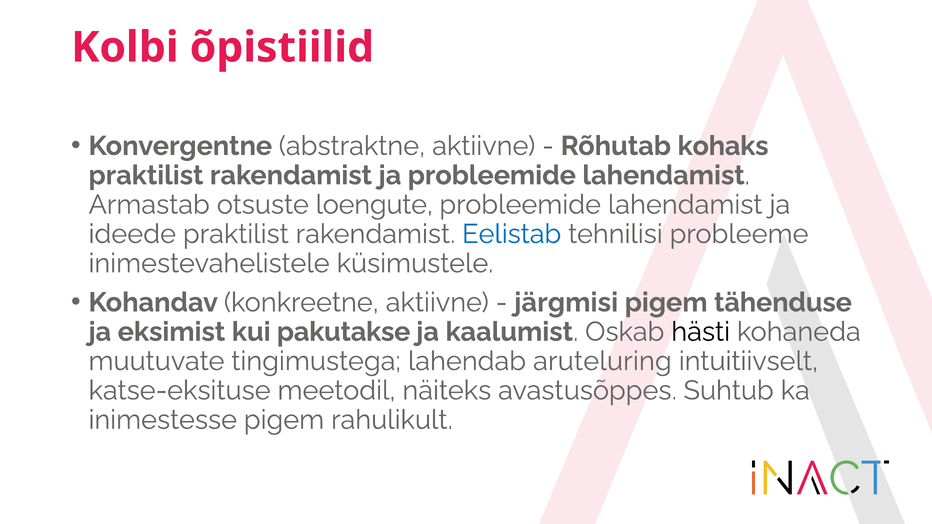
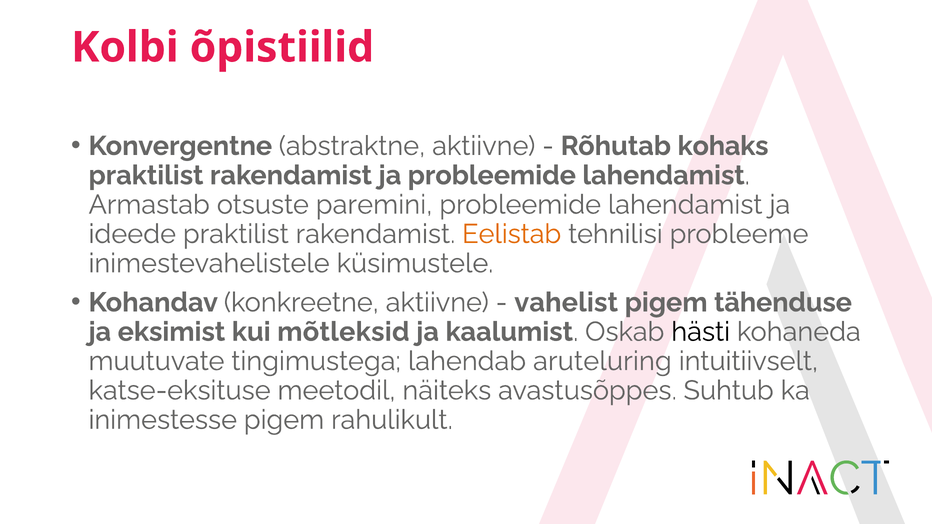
loengute: loengute -> paremini (374, 205)
Eelistab colour: blue -> orange (512, 234)
järgmisi: järgmisi -> vahelist (566, 303)
pakutakse: pakutakse -> mõtleksid (343, 332)
